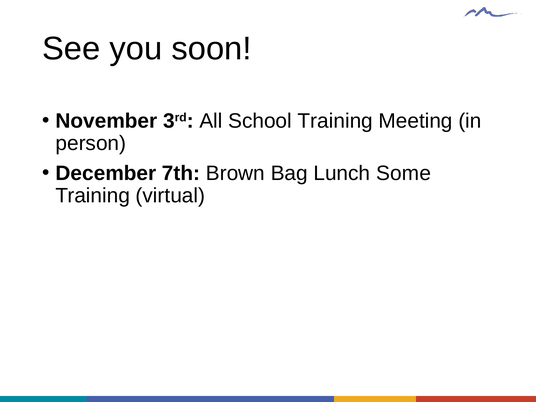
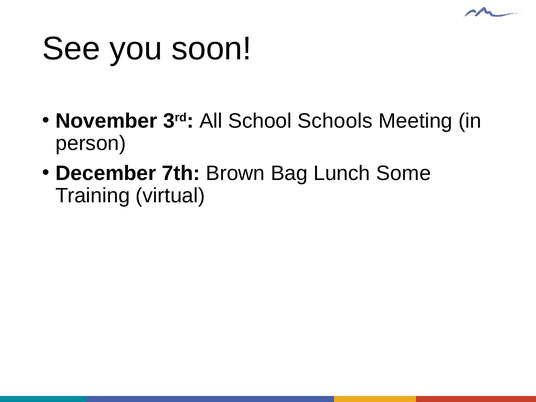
School Training: Training -> Schools (335, 121)
